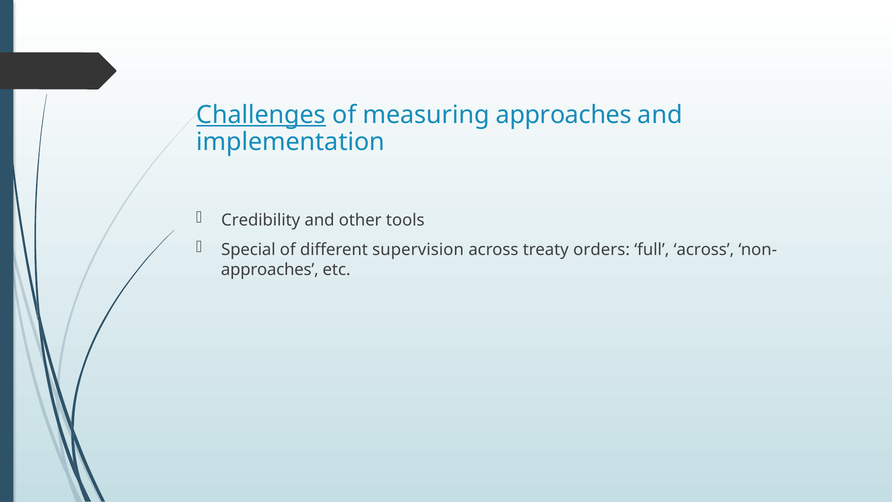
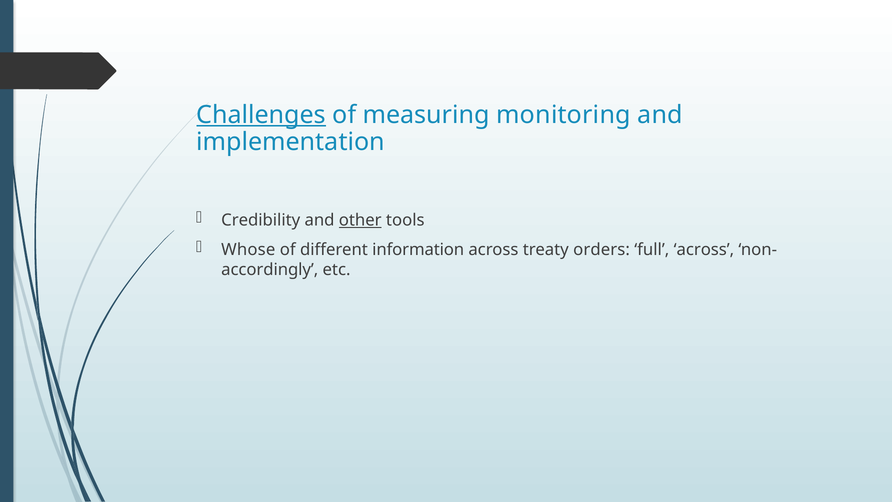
measuring approaches: approaches -> monitoring (564, 115)
other underline: none -> present (360, 220)
Special: Special -> Whose (248, 249)
supervision: supervision -> information (418, 249)
approaches: approaches -> accordingly (270, 269)
